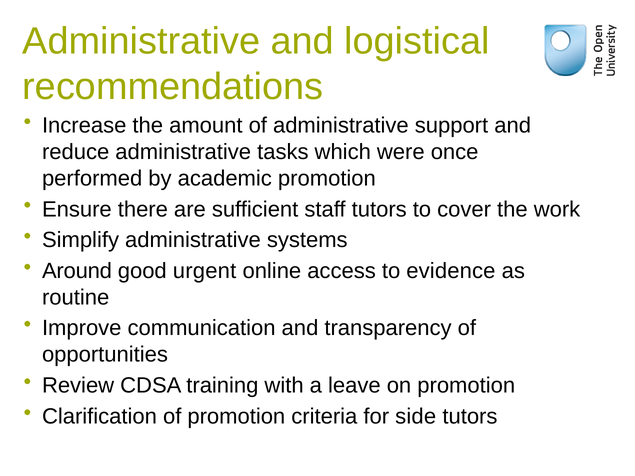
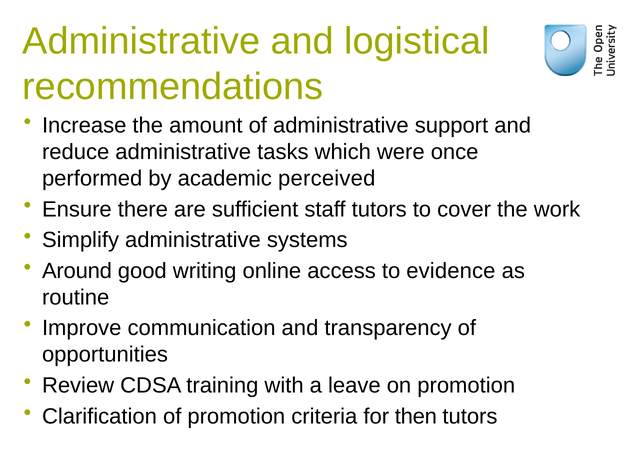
academic promotion: promotion -> perceived (327, 179)
urgent: urgent -> writing (205, 271)
side: side -> then (416, 417)
